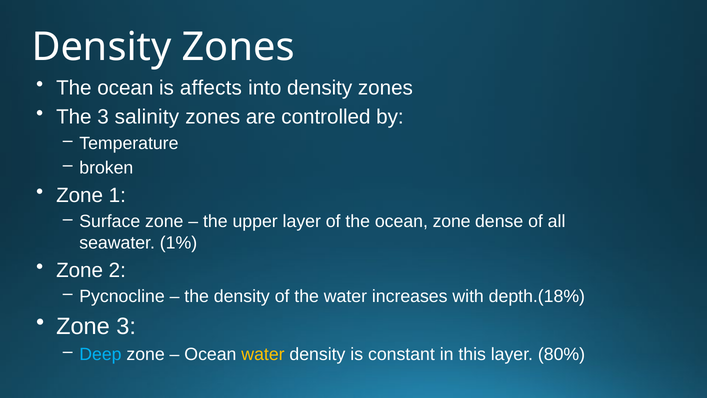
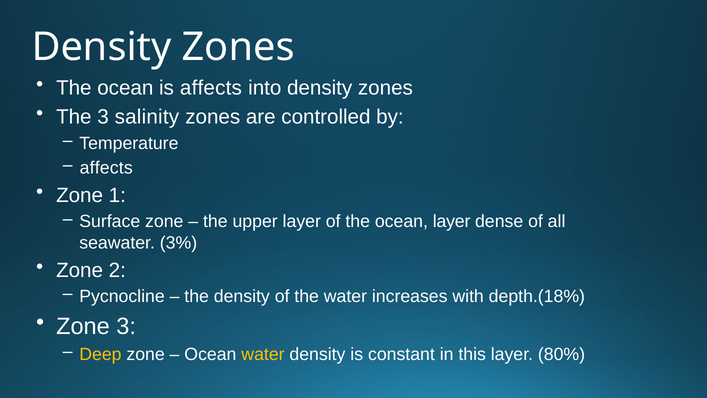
broken: broken -> affects (106, 168)
ocean zone: zone -> layer (452, 221)
1%: 1% -> 3% (178, 243)
Deep colour: light blue -> yellow (100, 354)
